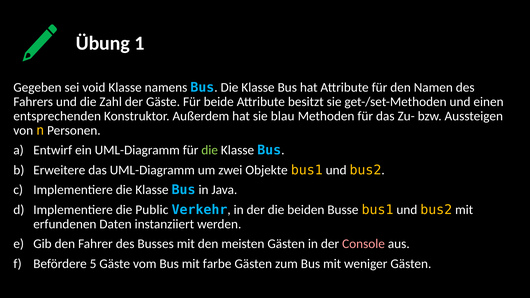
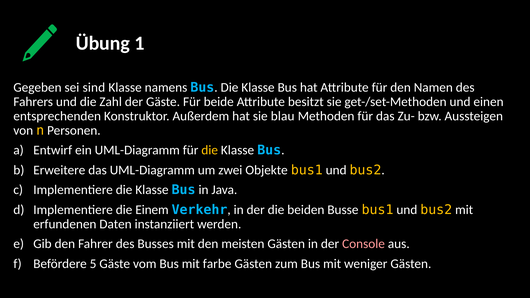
void: void -> sind (94, 88)
die colour: light green -> yellow (210, 150)
Public: Public -> Einem (152, 210)
